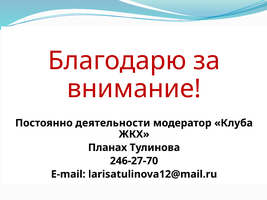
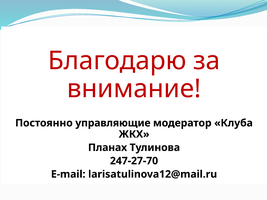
деятельности: деятельности -> управляющие (113, 123)
246-27-70: 246-27-70 -> 247-27-70 (134, 161)
